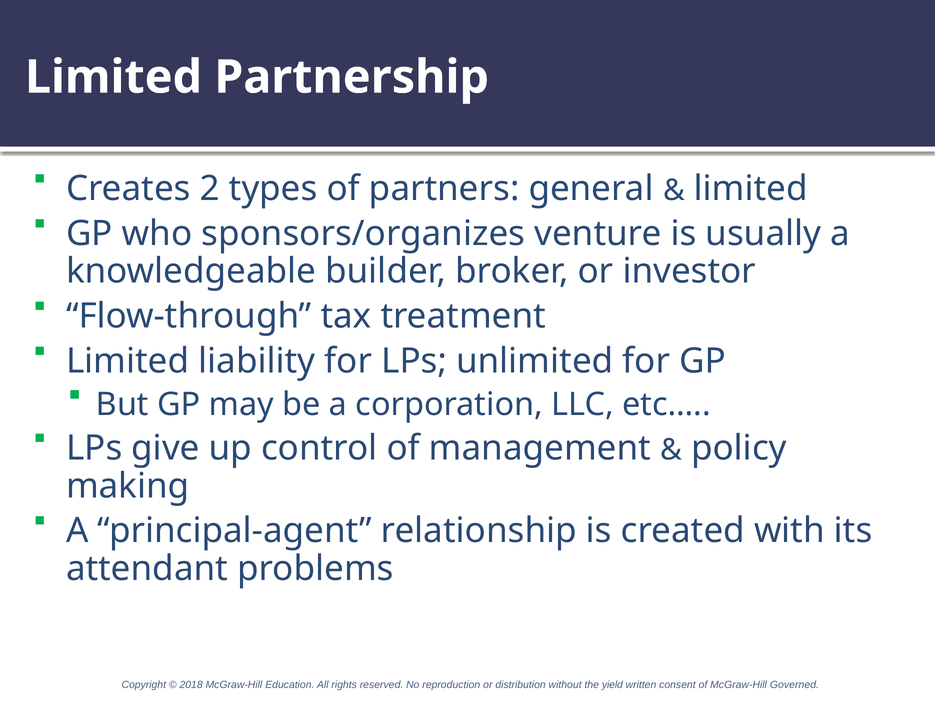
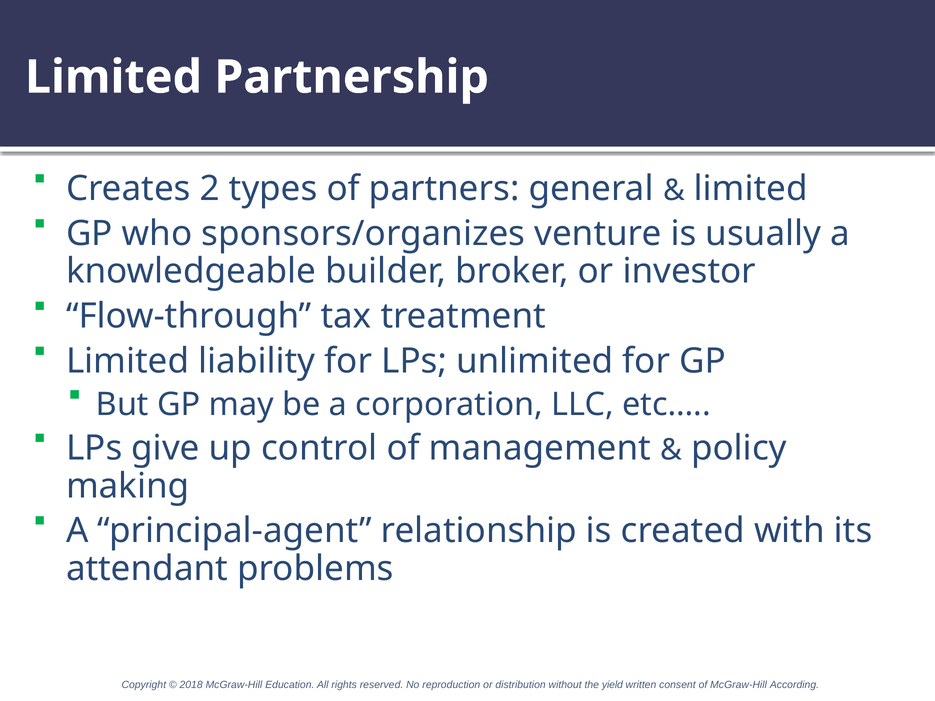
Governed: Governed -> According (794, 685)
